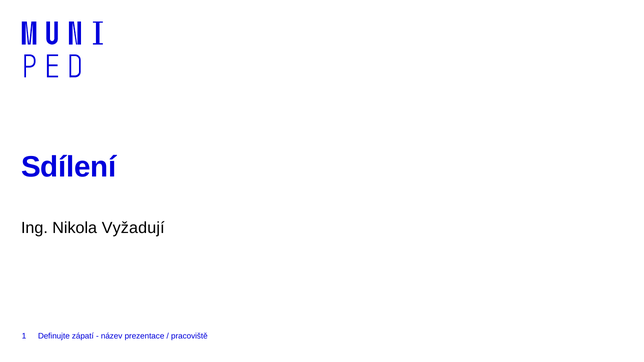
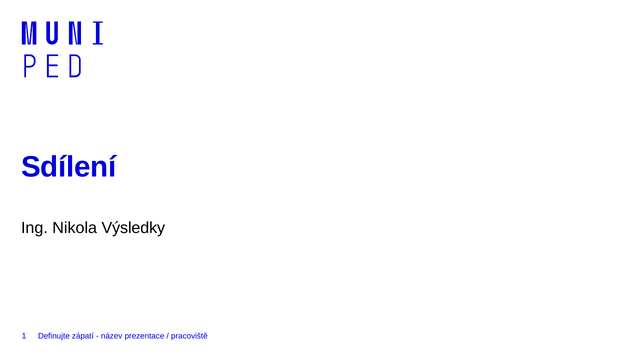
Vyžadují: Vyžadují -> Výsledky (133, 228)
